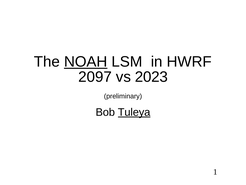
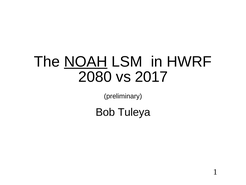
2097: 2097 -> 2080 (95, 77)
2023: 2023 -> 2017 (151, 77)
Tuleya underline: present -> none (134, 112)
